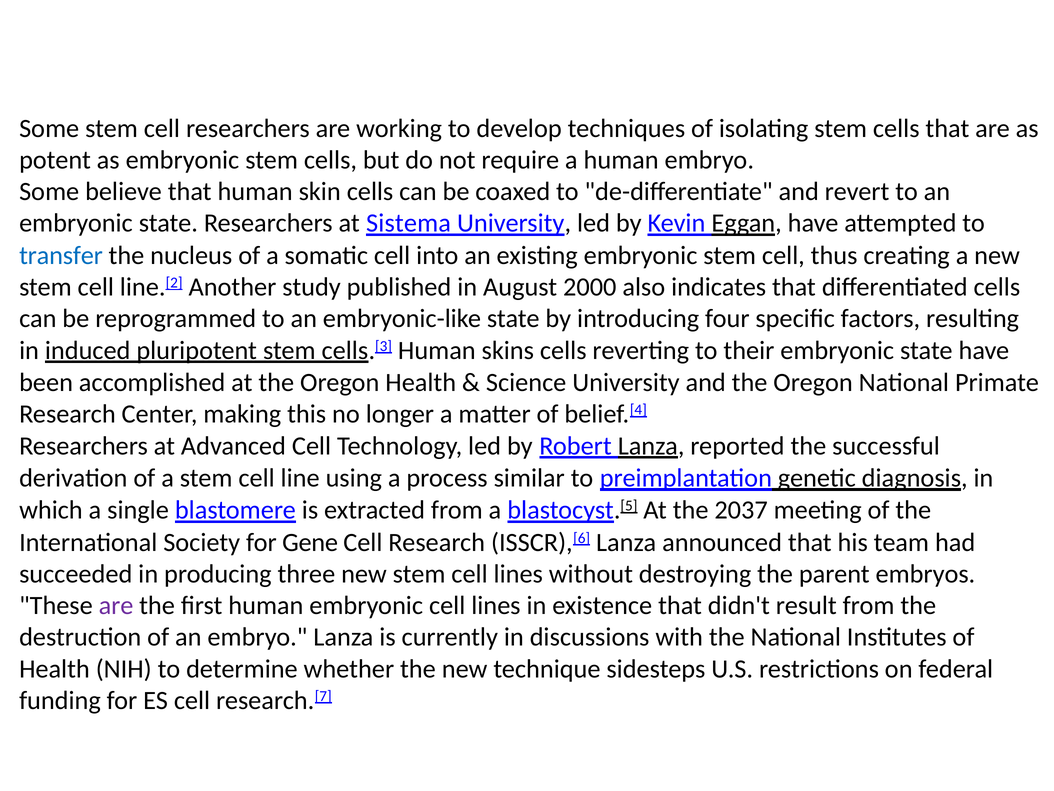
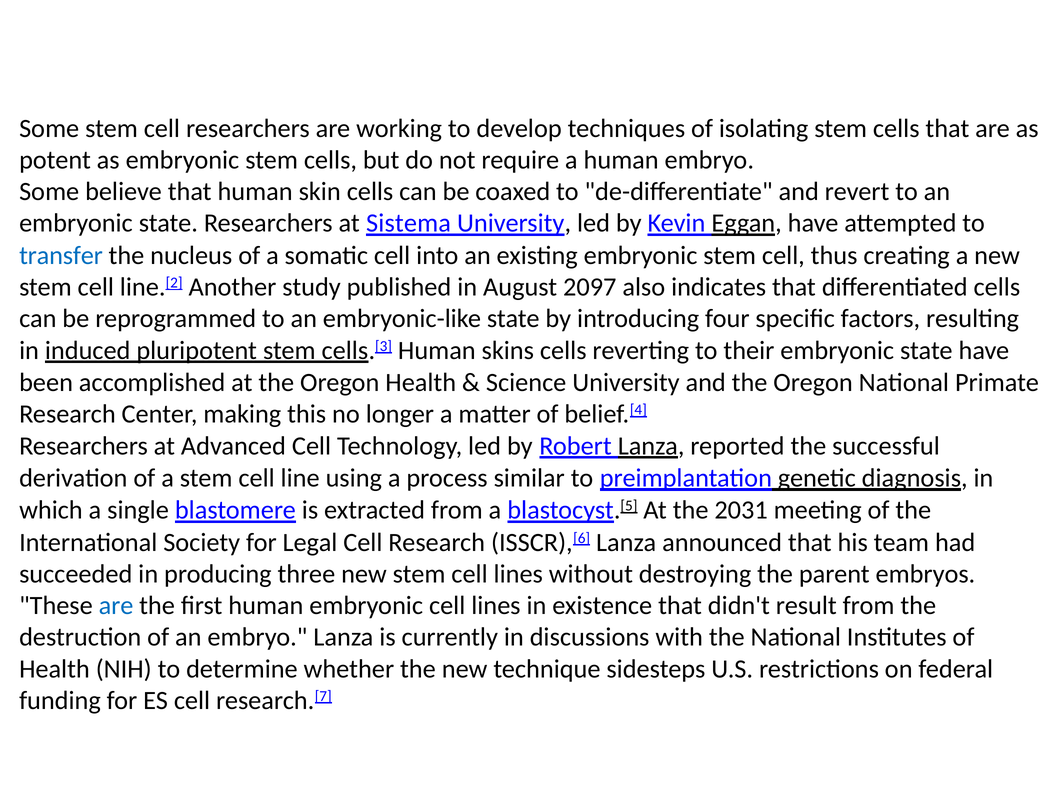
2000: 2000 -> 2097 (590, 287)
2037: 2037 -> 2031 (741, 510)
Gene: Gene -> Legal (310, 542)
are colour: purple -> blue (116, 605)
